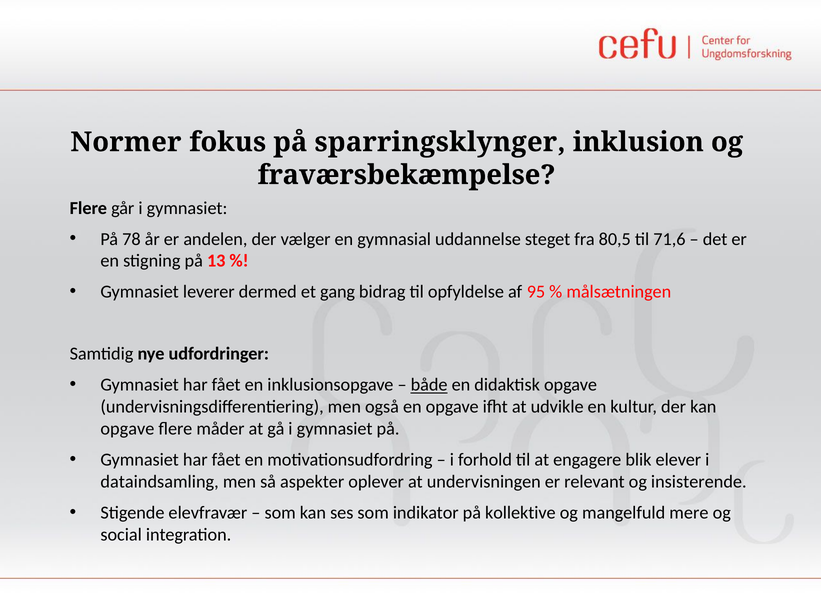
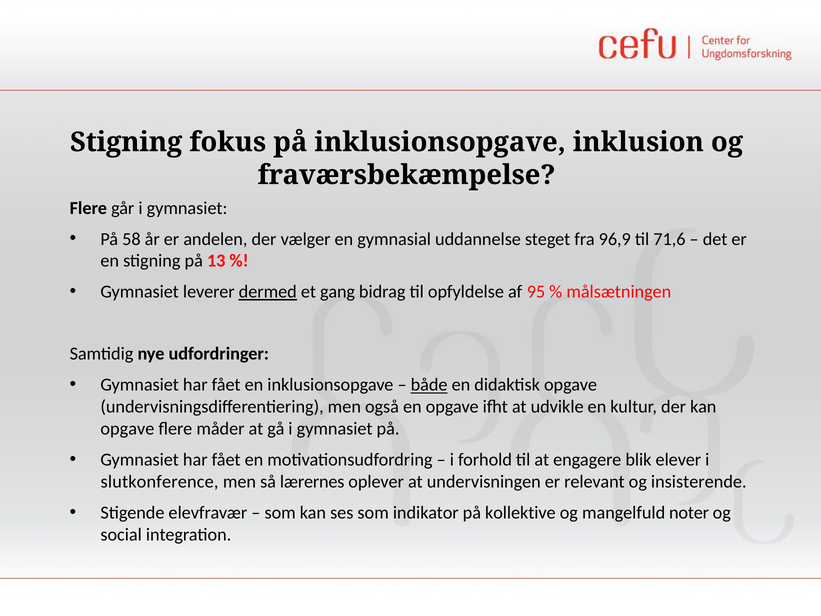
Normer: Normer -> Stigning (126, 142)
på sparringsklynger: sparringsklynger -> inklusionsopgave (440, 142)
78: 78 -> 58 (131, 239)
80,5: 80,5 -> 96,9 (615, 239)
dermed underline: none -> present (268, 292)
dataindsamling: dataindsamling -> slutkonference (160, 481)
aspekter: aspekter -> lærernes (312, 481)
mere: mere -> noter (689, 512)
